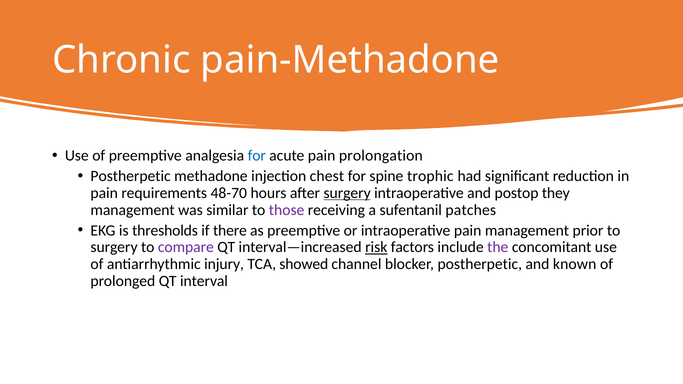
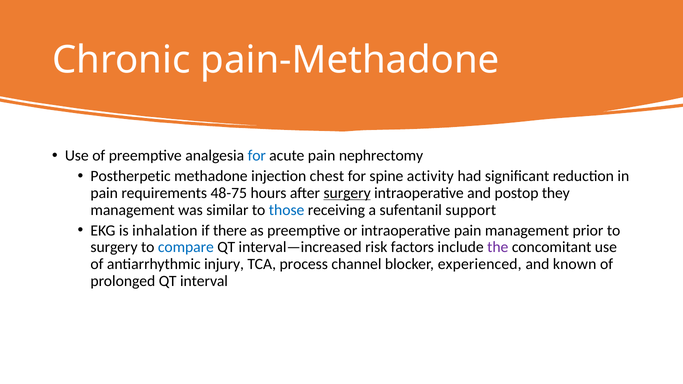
prolongation: prolongation -> nephrectomy (381, 156)
trophic: trophic -> activity (430, 176)
48-70: 48-70 -> 48-75 (229, 193)
those colour: purple -> blue (287, 210)
patches: patches -> support (471, 210)
thresholds: thresholds -> inhalation (165, 230)
compare colour: purple -> blue (186, 247)
risk underline: present -> none (376, 247)
showed: showed -> process (304, 264)
blocker postherpetic: postherpetic -> experienced (480, 264)
